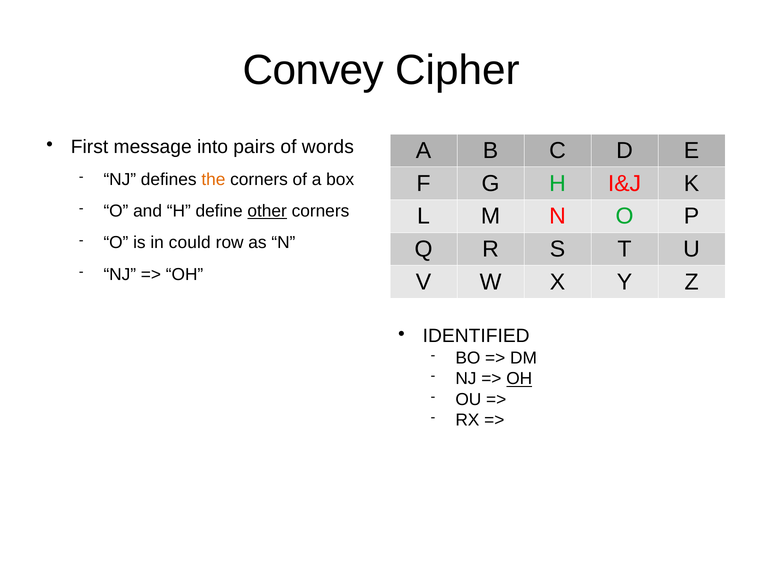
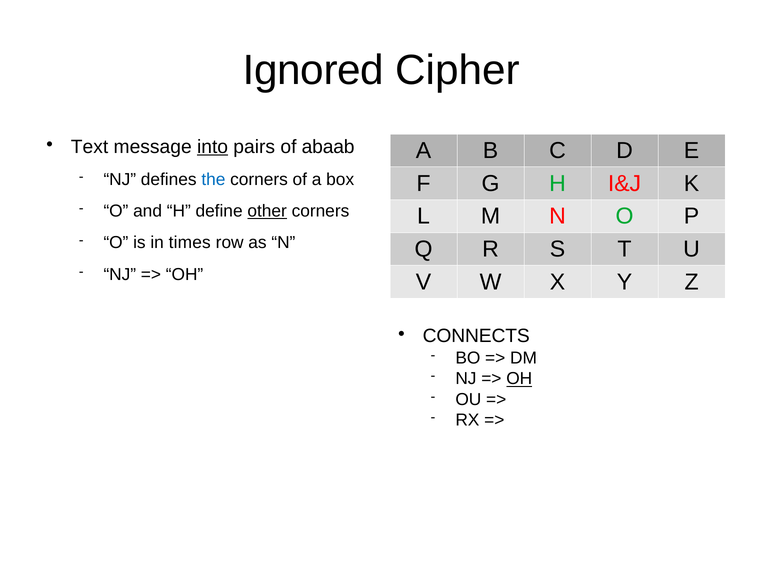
Convey: Convey -> Ignored (313, 70)
First: First -> Text (90, 147)
into underline: none -> present (213, 147)
words: words -> abaab (328, 147)
the colour: orange -> blue (213, 179)
could: could -> times (190, 243)
IDENTIFIED: IDENTIFIED -> CONNECTS (476, 336)
